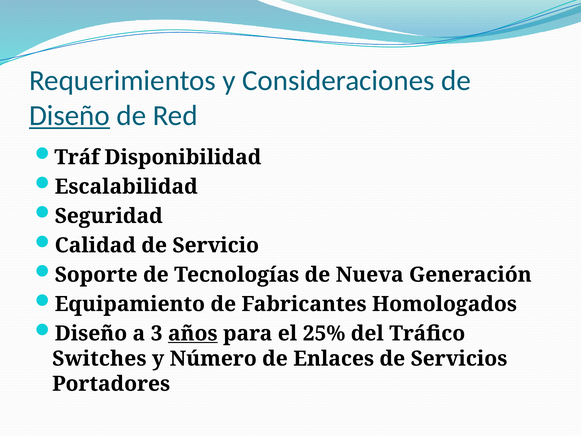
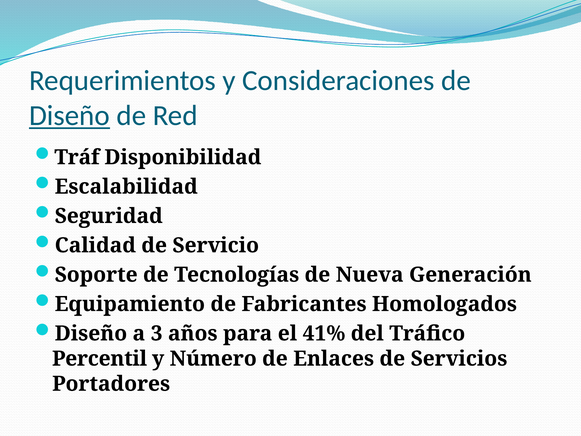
años underline: present -> none (193, 333)
25%: 25% -> 41% (324, 333)
Switches: Switches -> Percentil (100, 358)
